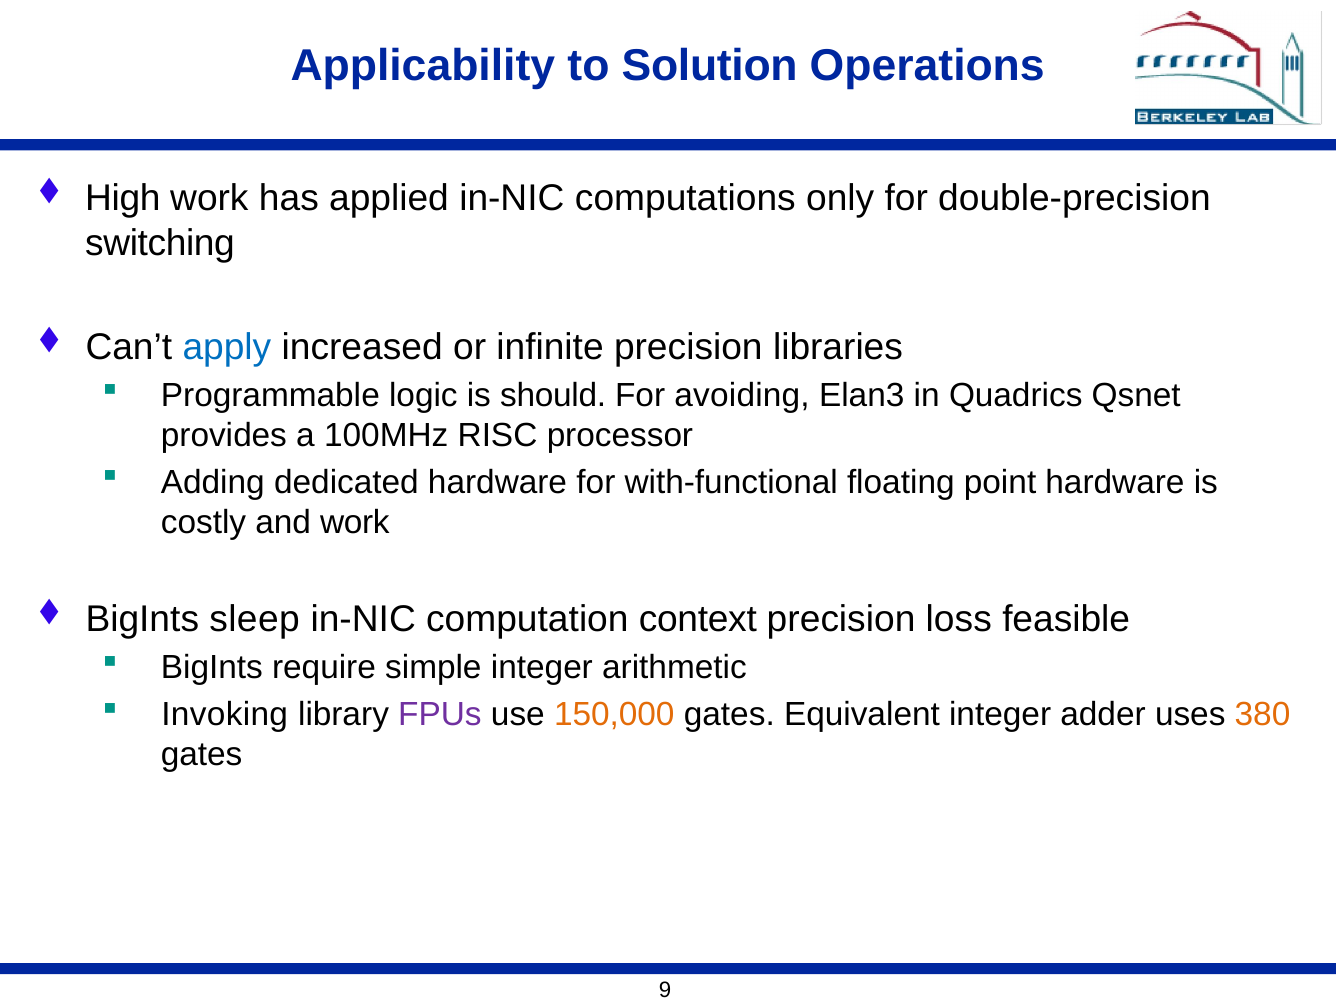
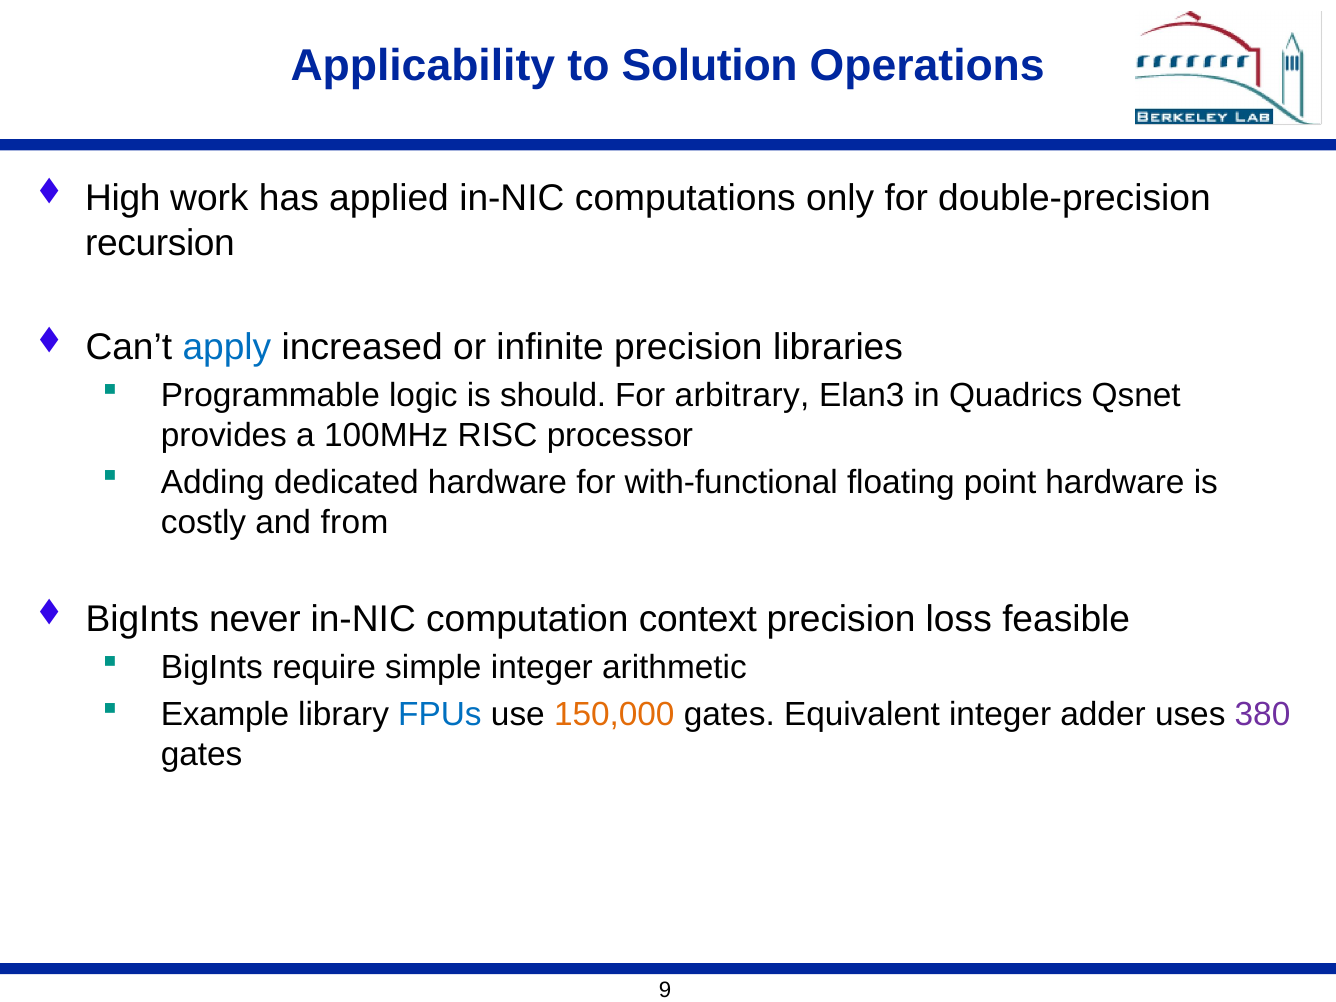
switching: switching -> recursion (160, 243)
avoiding: avoiding -> arbitrary (742, 396)
and work: work -> from (355, 522)
sleep: sleep -> never (255, 619)
Invoking: Invoking -> Example (225, 715)
FPUs colour: purple -> blue (440, 715)
380 colour: orange -> purple (1263, 715)
